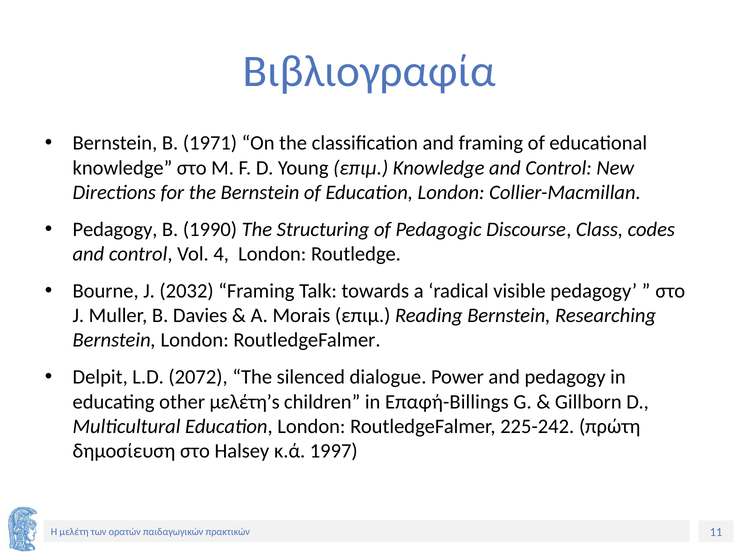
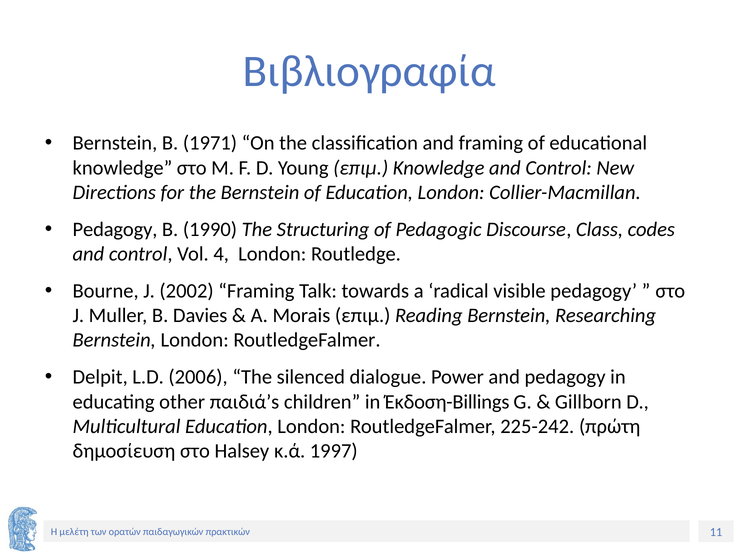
2032: 2032 -> 2002 (187, 291)
2072: 2072 -> 2006 (198, 377)
μελέτη’s: μελέτη’s -> παιδιά’s (245, 402)
Επαφή-Billings: Επαφή-Billings -> Έκδοση-Billings (447, 402)
